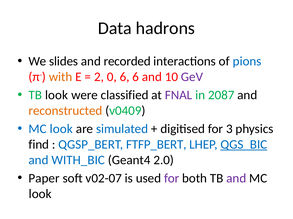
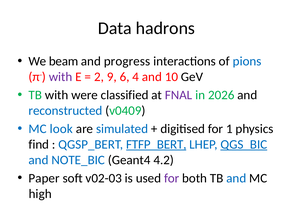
slides: slides -> beam (64, 61)
recorded: recorded -> progress (127, 61)
with colour: orange -> purple (61, 77)
0: 0 -> 9 (112, 77)
6 6: 6 -> 4 (136, 77)
GeV colour: purple -> black (192, 77)
TB look: look -> with (57, 95)
2087: 2087 -> 2026 (221, 95)
reconstructed colour: orange -> blue (65, 111)
3: 3 -> 1 (229, 129)
FTFP_BERT underline: none -> present (156, 145)
WITH_BIC: WITH_BIC -> NOTE_BIC (78, 161)
2.0: 2.0 -> 4.2 (164, 161)
v02-07: v02-07 -> v02-03 (104, 179)
and colour: purple -> blue (236, 179)
look: look -> high (40, 194)
